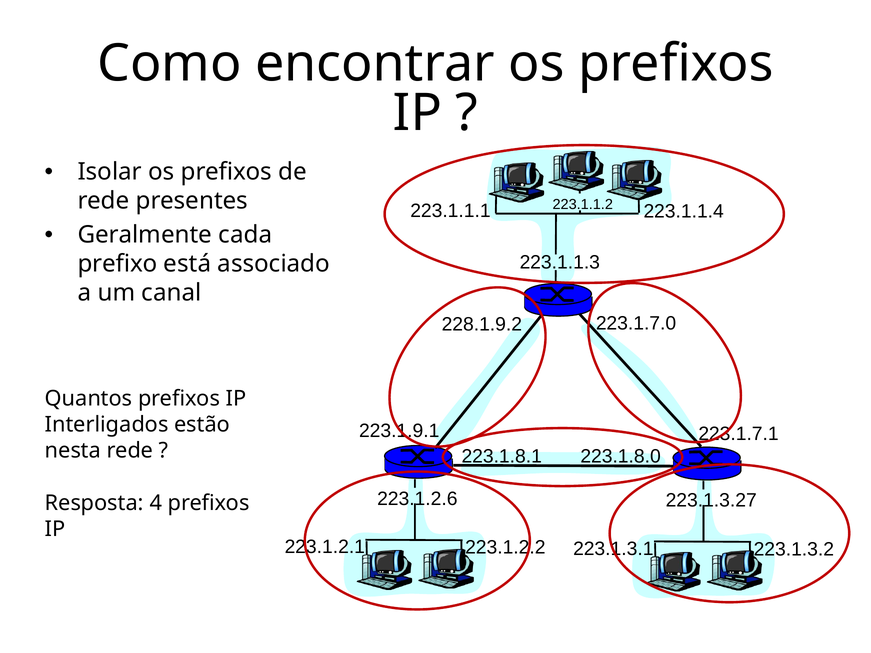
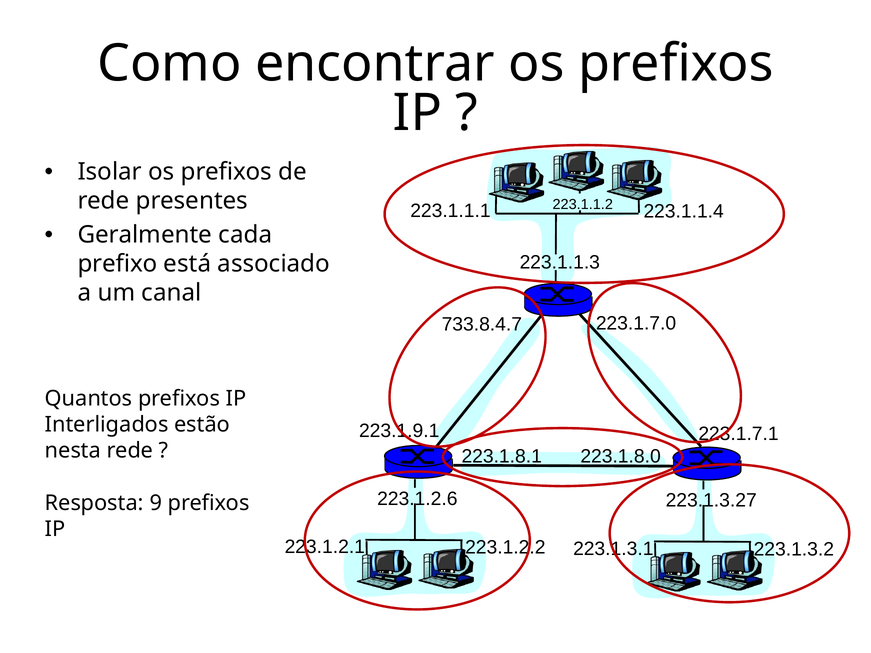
228.1.9.2: 228.1.9.2 -> 733.8.4.7 (482, 325)
4: 4 -> 9 (156, 503)
